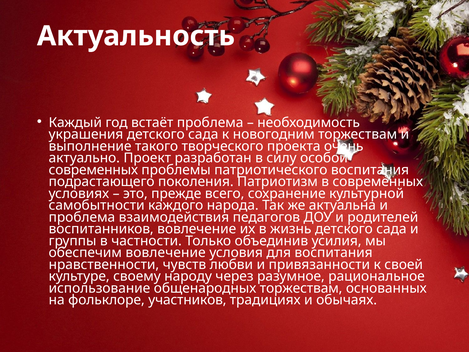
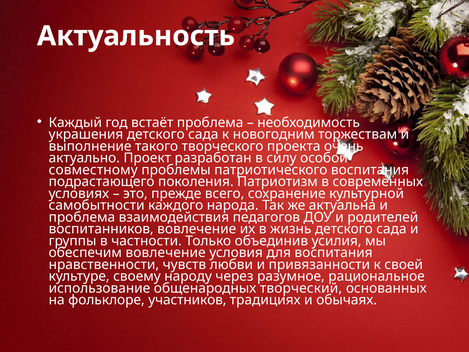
современных: современных -> совместному (93, 170)
общенародных торжествам: торжествам -> творческий (301, 288)
